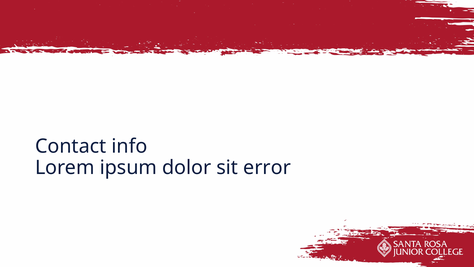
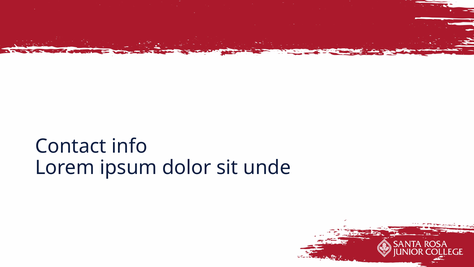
error: error -> unde (267, 167)
